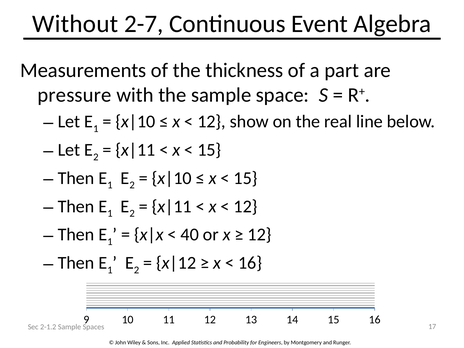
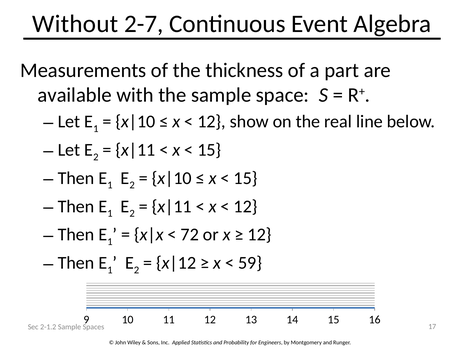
pressure: pressure -> available (75, 95)
40: 40 -> 72 (190, 235)
16: 16 -> 59 (250, 263)
